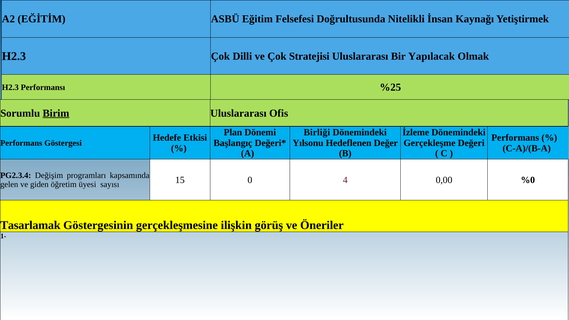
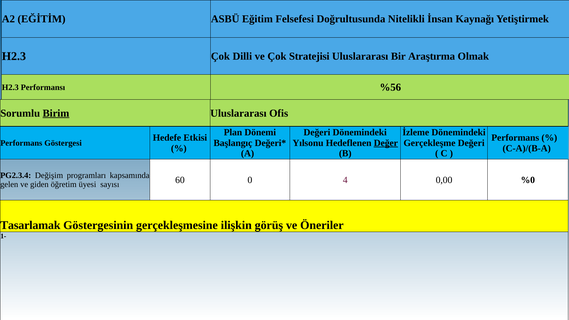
Yapılacak: Yapılacak -> Araştırma (432, 56)
%25: %25 -> %56 (390, 87)
Birliği: Birliği -> Değeri (317, 132)
Değer underline: none -> present (386, 143)
15: 15 -> 60 (180, 180)
